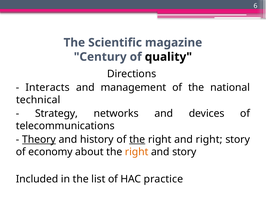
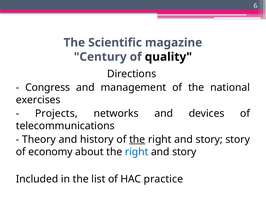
Interacts: Interacts -> Congress (48, 87)
technical: technical -> exercises (38, 100)
Strategy: Strategy -> Projects (56, 113)
Theory underline: present -> none (39, 139)
right: right -> story (209, 139)
right colour: orange -> blue (137, 152)
